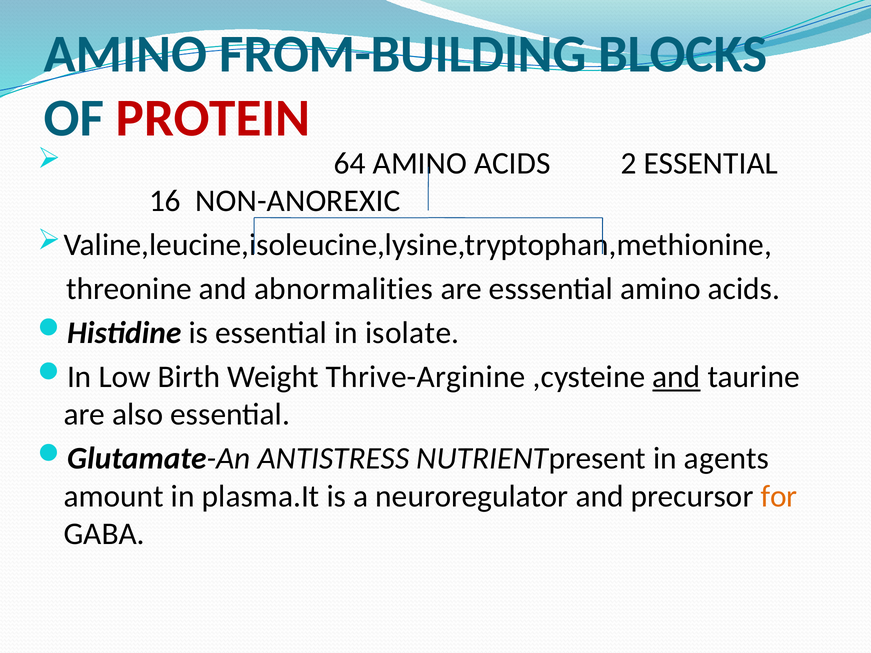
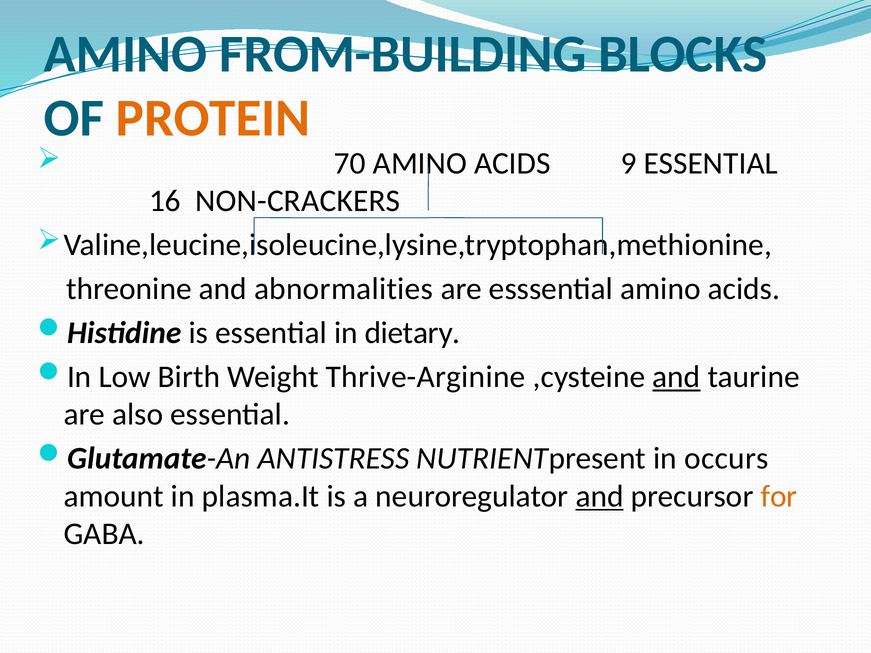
PROTEIN colour: red -> orange (213, 118)
64: 64 -> 70 (350, 163)
2: 2 -> 9 (629, 163)
NON-ANOREXIC: NON-ANOREXIC -> NON-CRACKERS (298, 201)
isolate: isolate -> dietary (412, 333)
agents: agents -> occurs (727, 459)
and underline: none -> present (600, 496)
